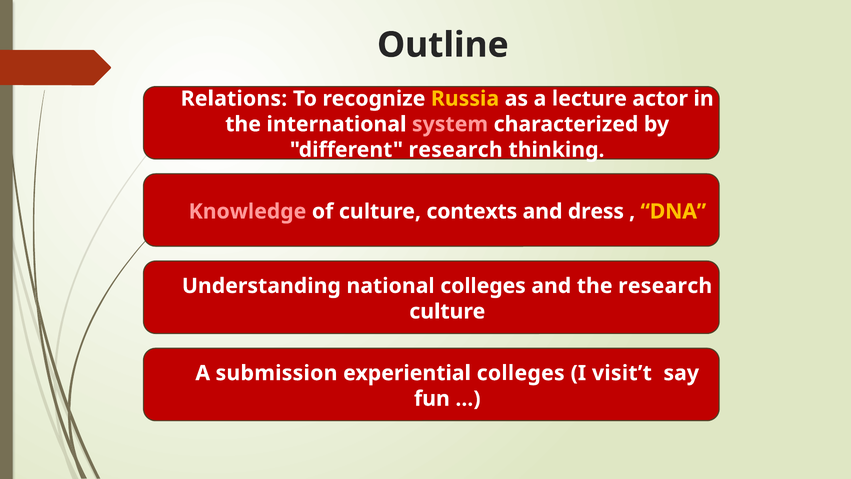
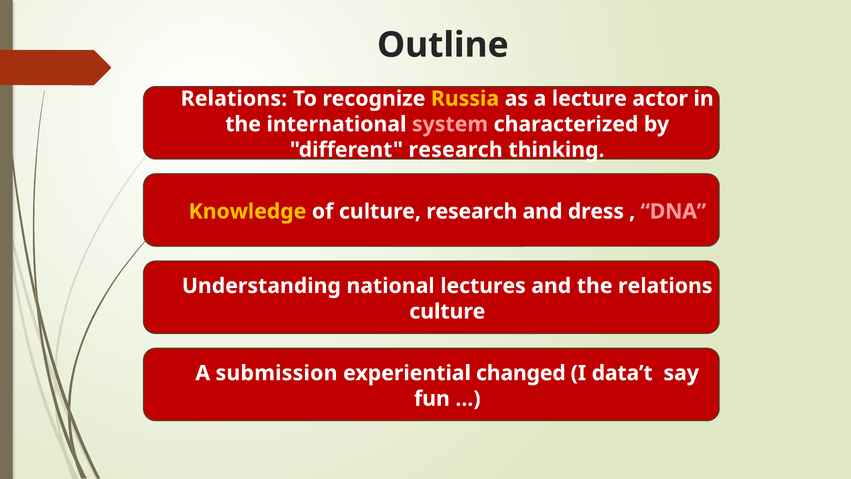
Knowledge colour: pink -> yellow (247, 211)
culture contexts: contexts -> research (472, 211)
DNA colour: yellow -> pink (673, 211)
national colleges: colleges -> lectures (483, 286)
the research: research -> relations (665, 286)
experiential colleges: colleges -> changed (521, 373)
visit’t: visit’t -> data’t (622, 373)
